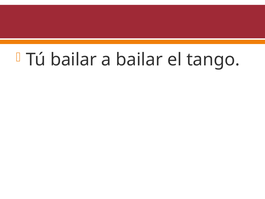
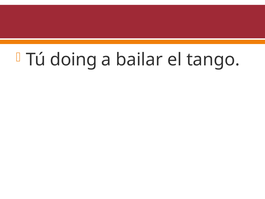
Tú bailar: bailar -> doing (74, 60)
